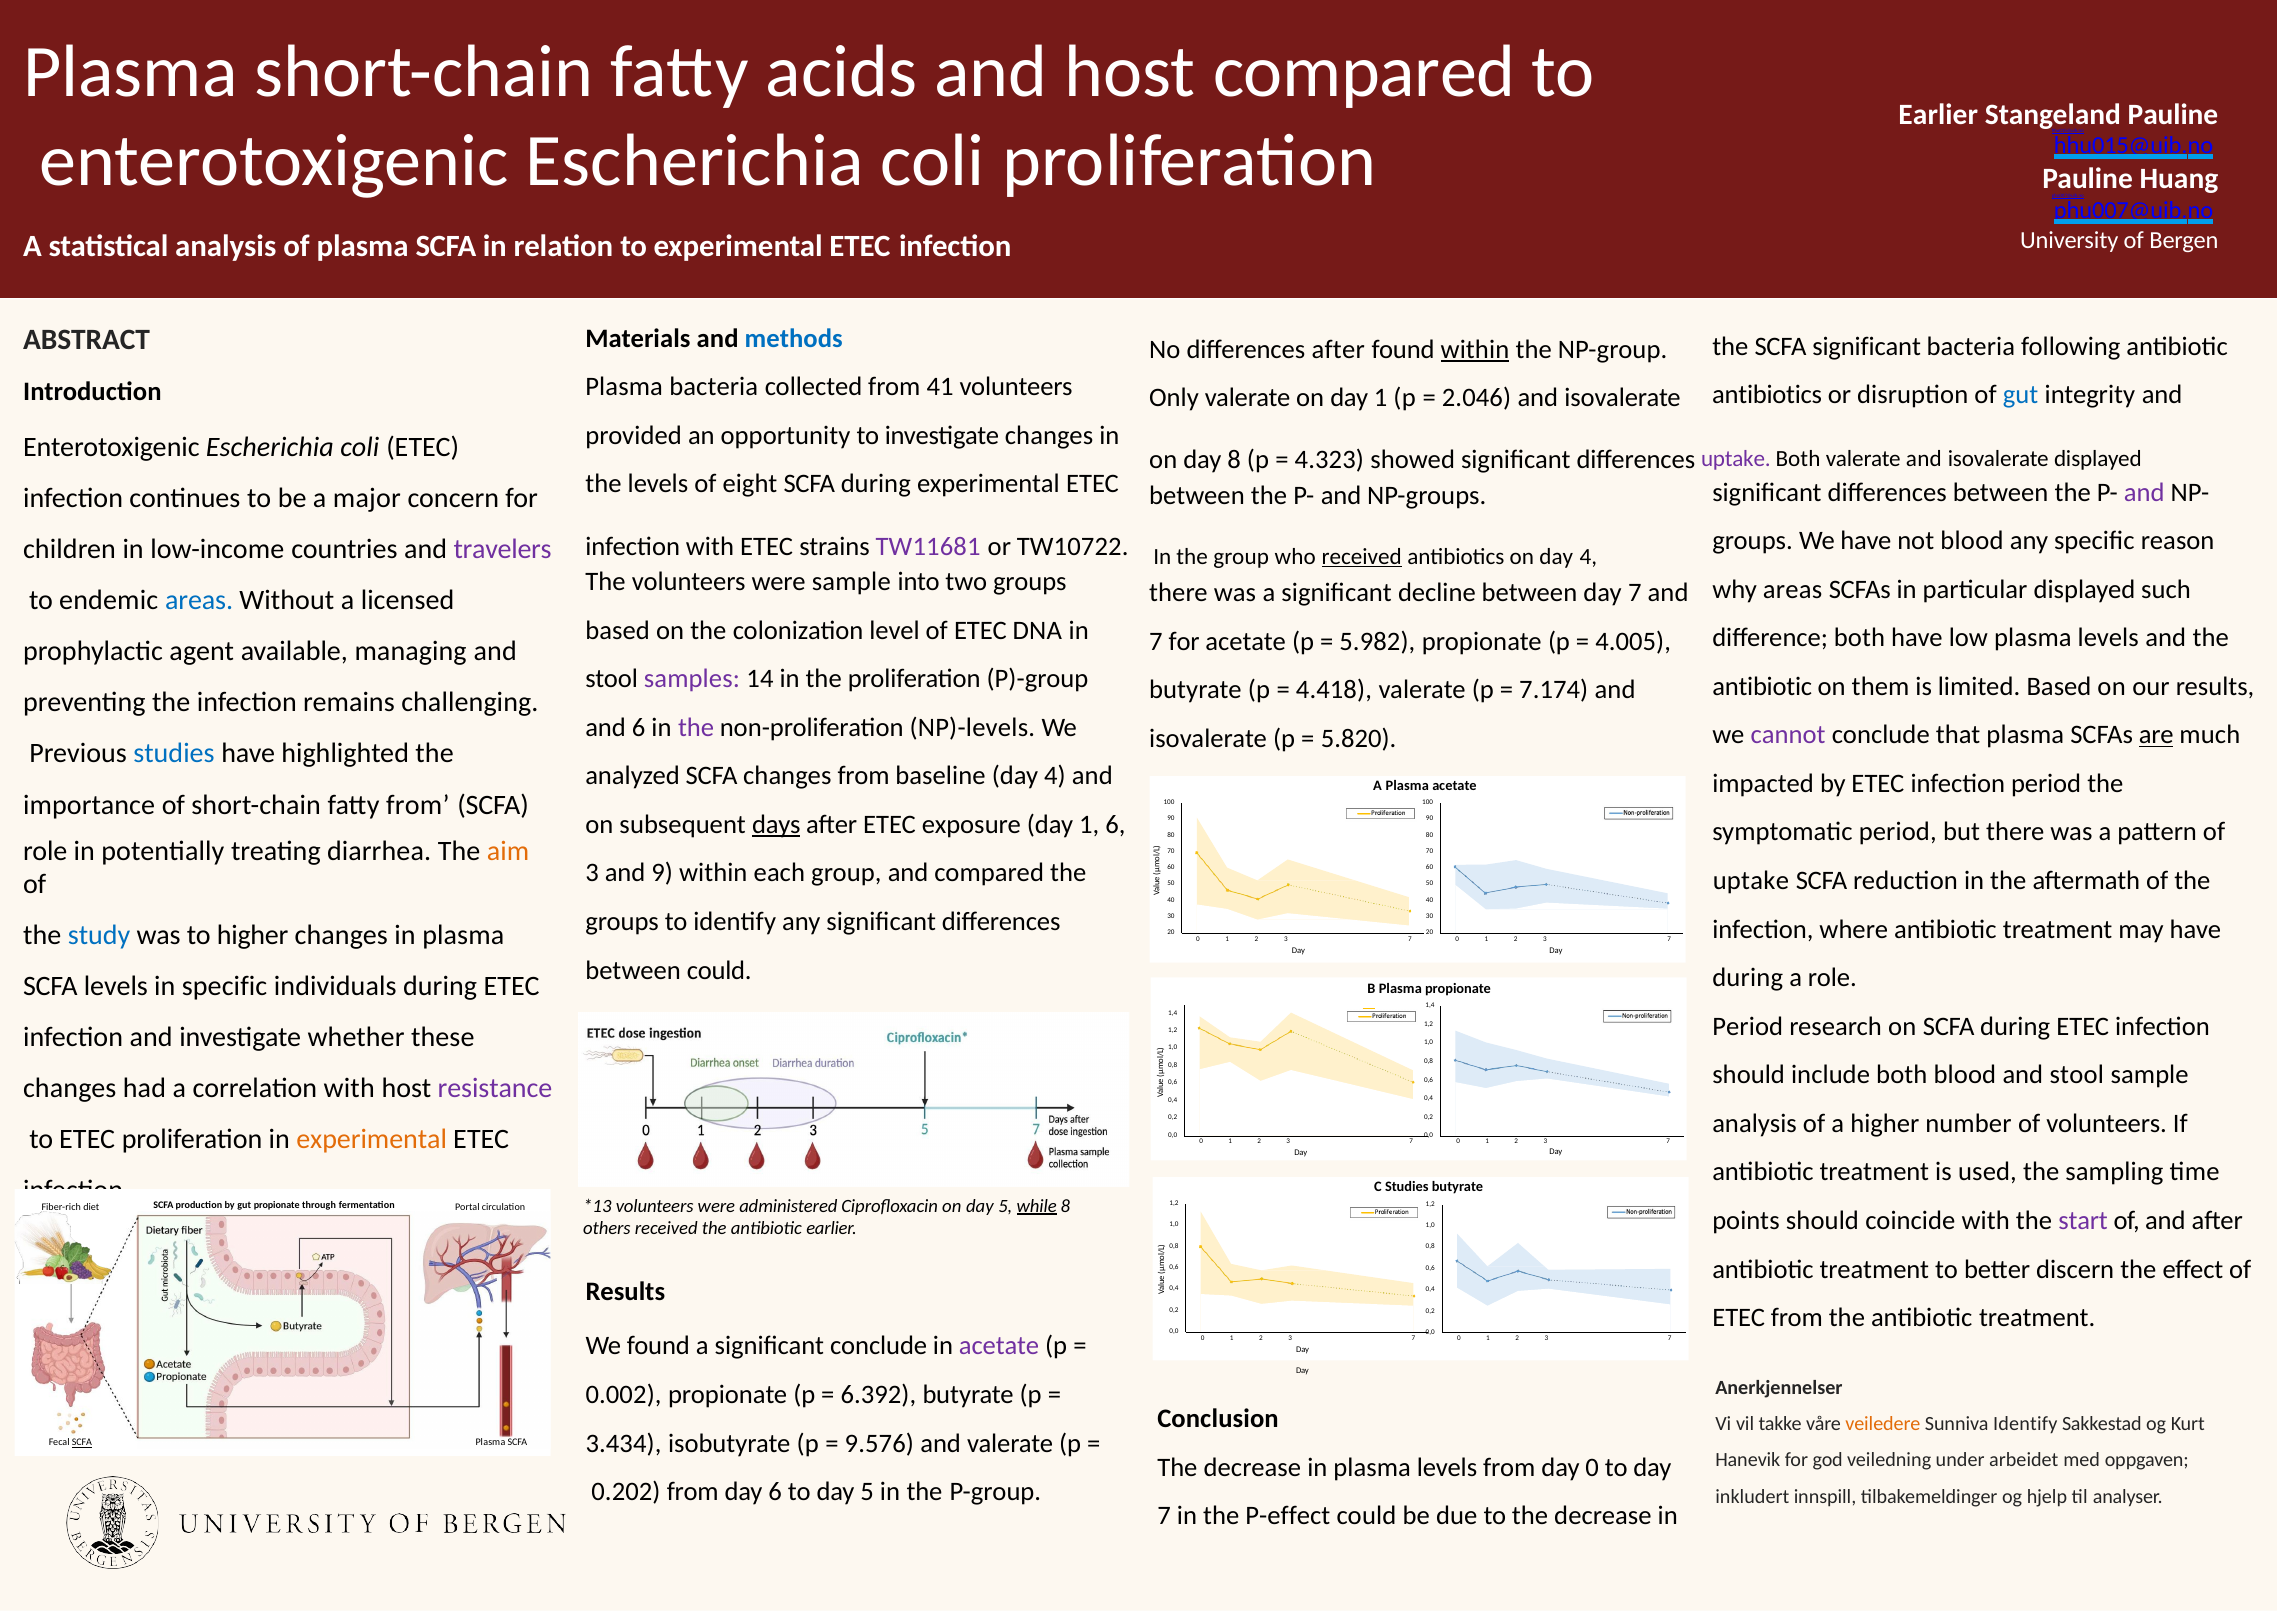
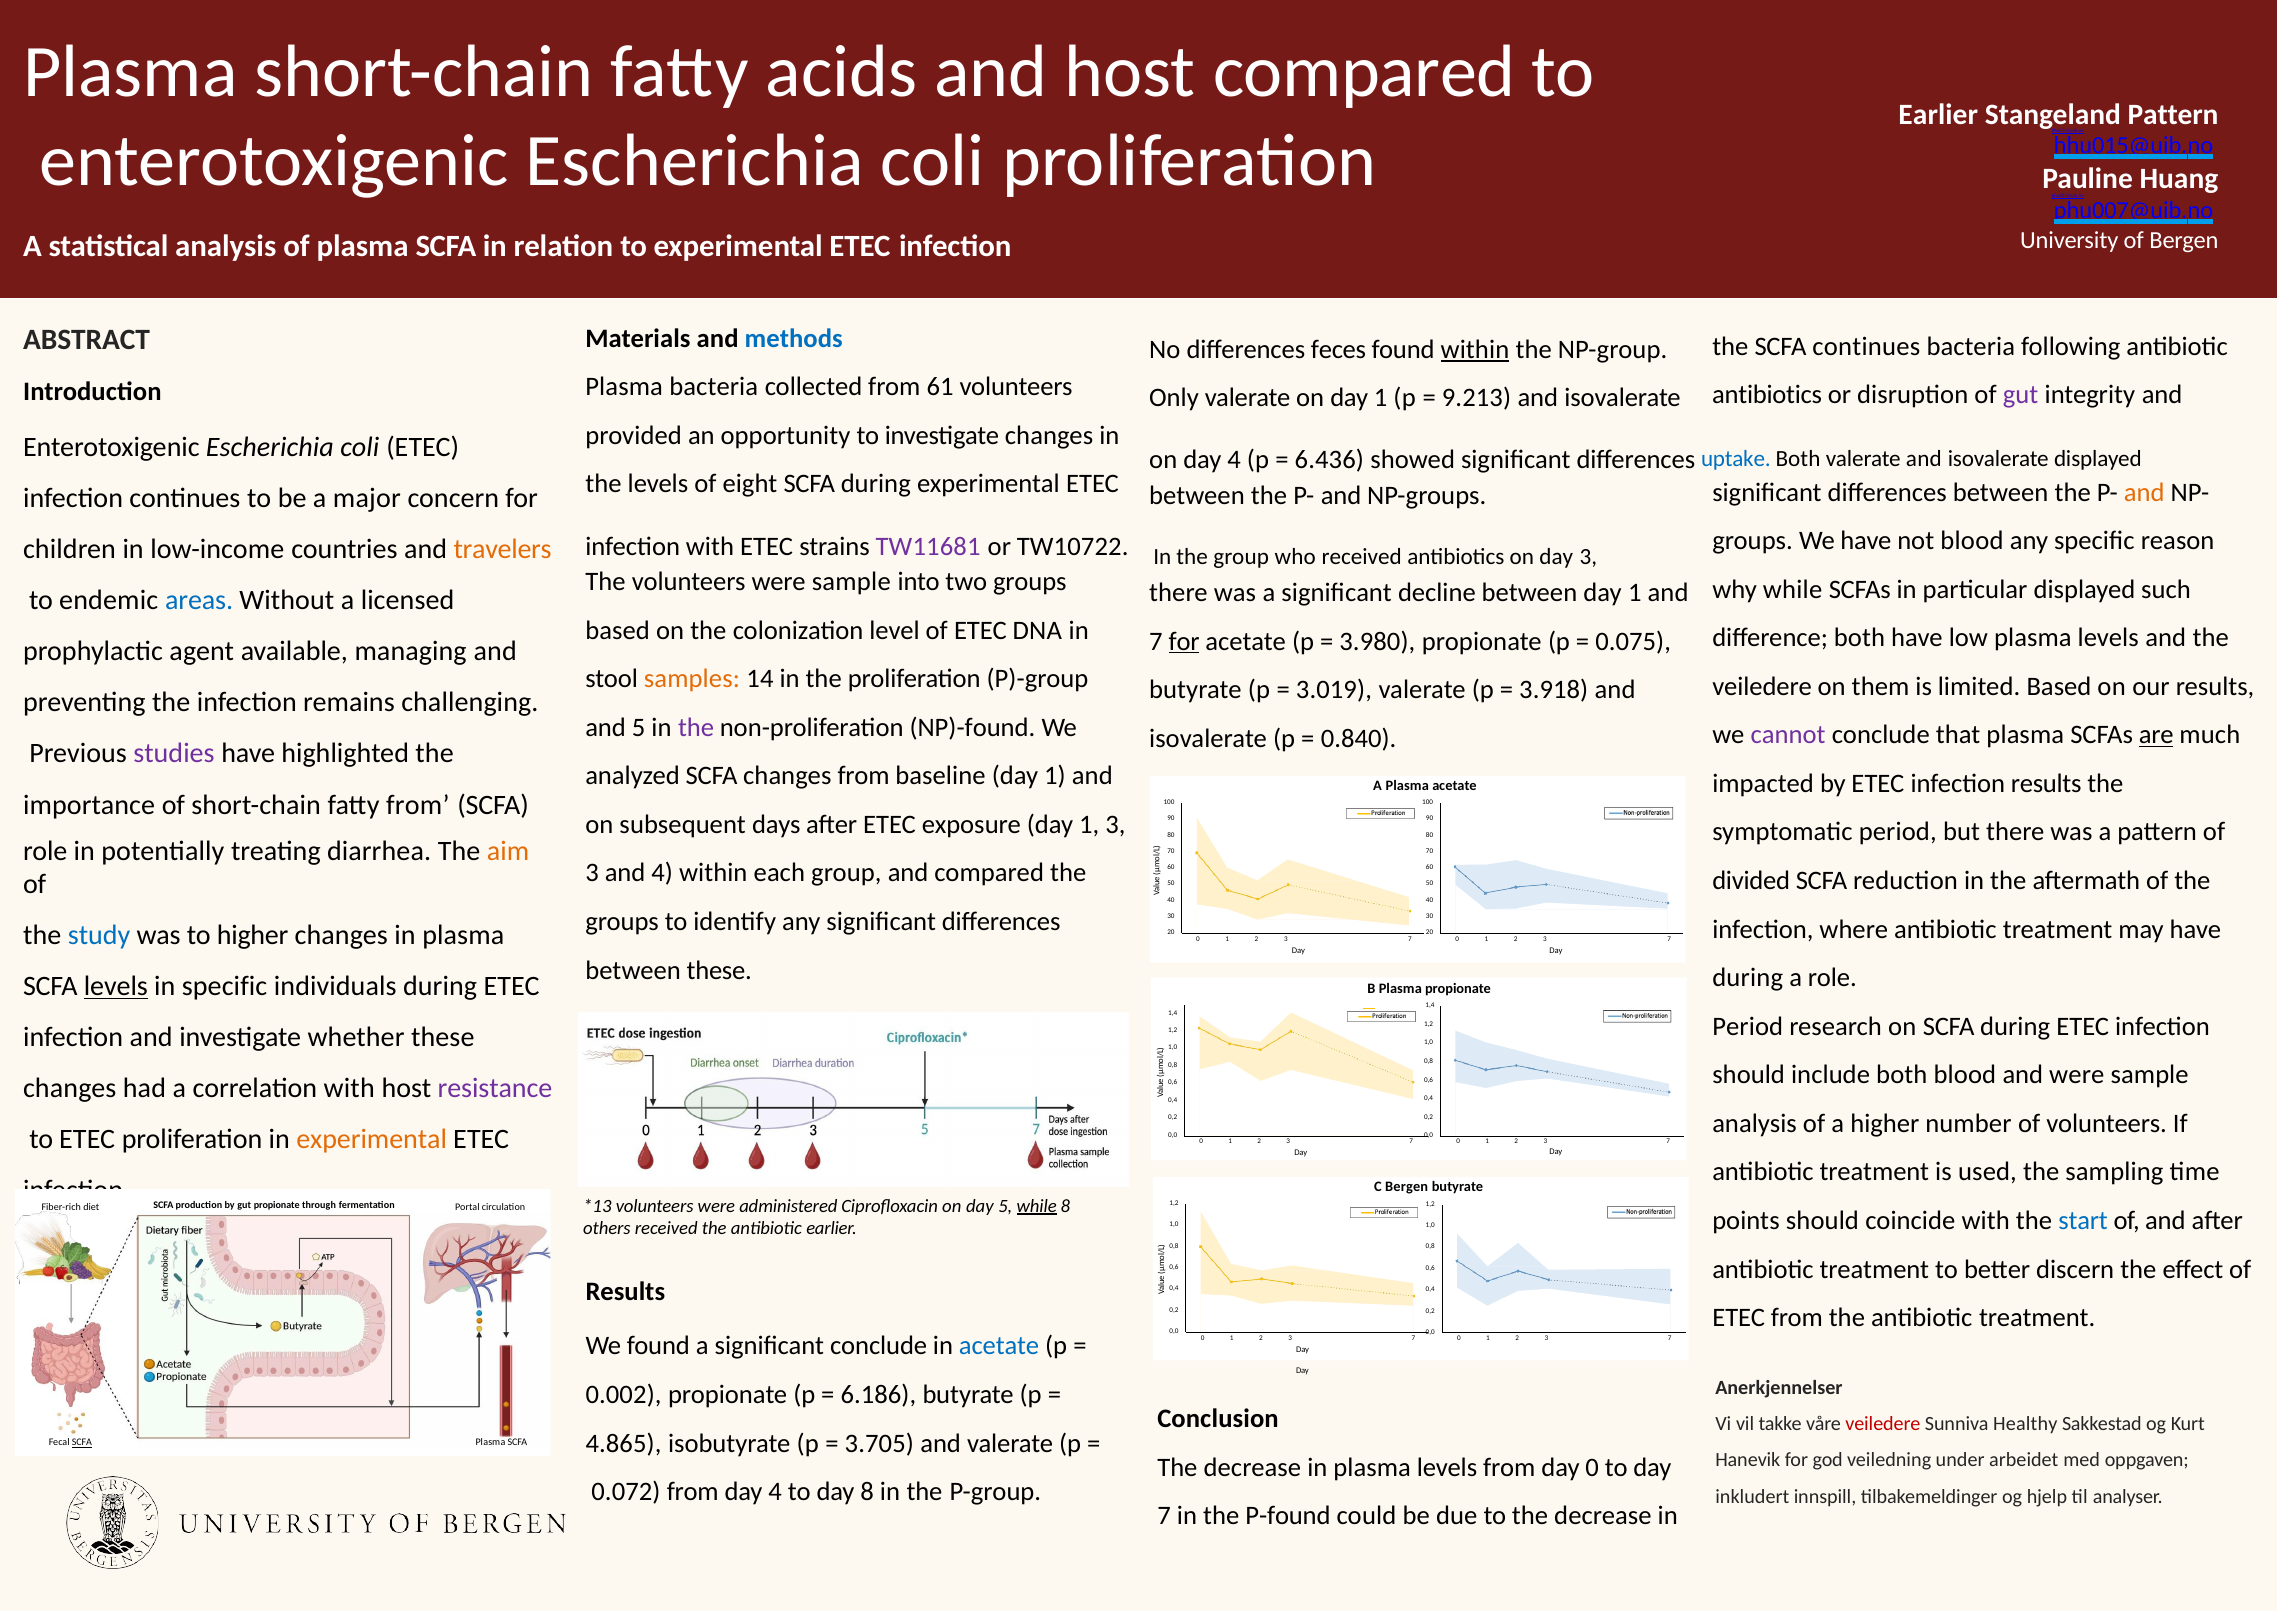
Pauline: Pauline -> Pattern (2173, 114)
SCFA significant: significant -> continues (1866, 346)
differences after: after -> feces (1339, 349)
41: 41 -> 61 (940, 387)
gut colour: blue -> purple (2021, 395)
2.046: 2.046 -> 9.213 (1477, 398)
on day 8: 8 -> 4 (1234, 460)
4.323: 4.323 -> 6.436 (1329, 460)
uptake colour: purple -> blue (1736, 459)
and colour: purple -> orange (2144, 492)
received underline: present -> none (1362, 556)
on day 4: 4 -> 3 (1588, 556)
travelers colour: purple -> orange (503, 549)
why areas: areas -> while (1793, 589)
between day 7: 7 -> 1 (1635, 593)
for underline: none -> present (1184, 641)
5.982: 5.982 -> 3.980 (1377, 641)
4.005: 4.005 -> 0.075 (1633, 641)
samples colour: purple -> orange (692, 679)
antibiotic: antibiotic -> veiledere (1762, 687)
4.418: 4.418 -> 3.019 (1334, 690)
7.174: 7.174 -> 3.918 (1554, 690)
and 6: 6 -> 5 (639, 727)
NP)-levels: NP)-levels -> NP)-found (972, 727)
5.820: 5.820 -> 0.840 (1359, 738)
studies colour: blue -> purple (174, 754)
baseline day 4: 4 -> 1 (1055, 776)
infection period: period -> results (2046, 784)
days underline: present -> none (776, 825)
1 6: 6 -> 3 (1116, 825)
and 9: 9 -> 4 (662, 873)
uptake: uptake -> divided (1751, 881)
between could: could -> these (719, 970)
levels underline: none -> present (116, 986)
and stool: stool -> were (2077, 1075)
C Studies: Studies -> Bergen (1407, 1187)
start colour: purple -> blue (2083, 1221)
acetate colour: purple -> blue (999, 1346)
6.392: 6.392 -> 6.186 (878, 1394)
veiledere colour: orange -> red (1883, 1424)
Sunniva Identify: Identify -> Healthy (2025, 1424)
3.434: 3.434 -> 4.865 (623, 1443)
9.576: 9.576 -> 3.705 (879, 1443)
0.202: 0.202 -> 0.072 (626, 1492)
from day 6: 6 -> 4 (775, 1492)
to day 5: 5 -> 8 (867, 1492)
P-effect: P-effect -> P-found (1288, 1516)
